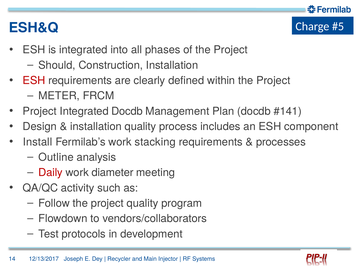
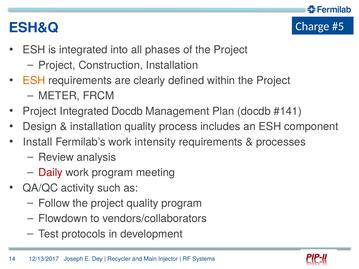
Should: Should -> Project (57, 65)
ESH colour: red -> orange (34, 81)
stacking: stacking -> intensity (155, 142)
Outline: Outline -> Review (56, 157)
work diameter: diameter -> program (112, 173)
